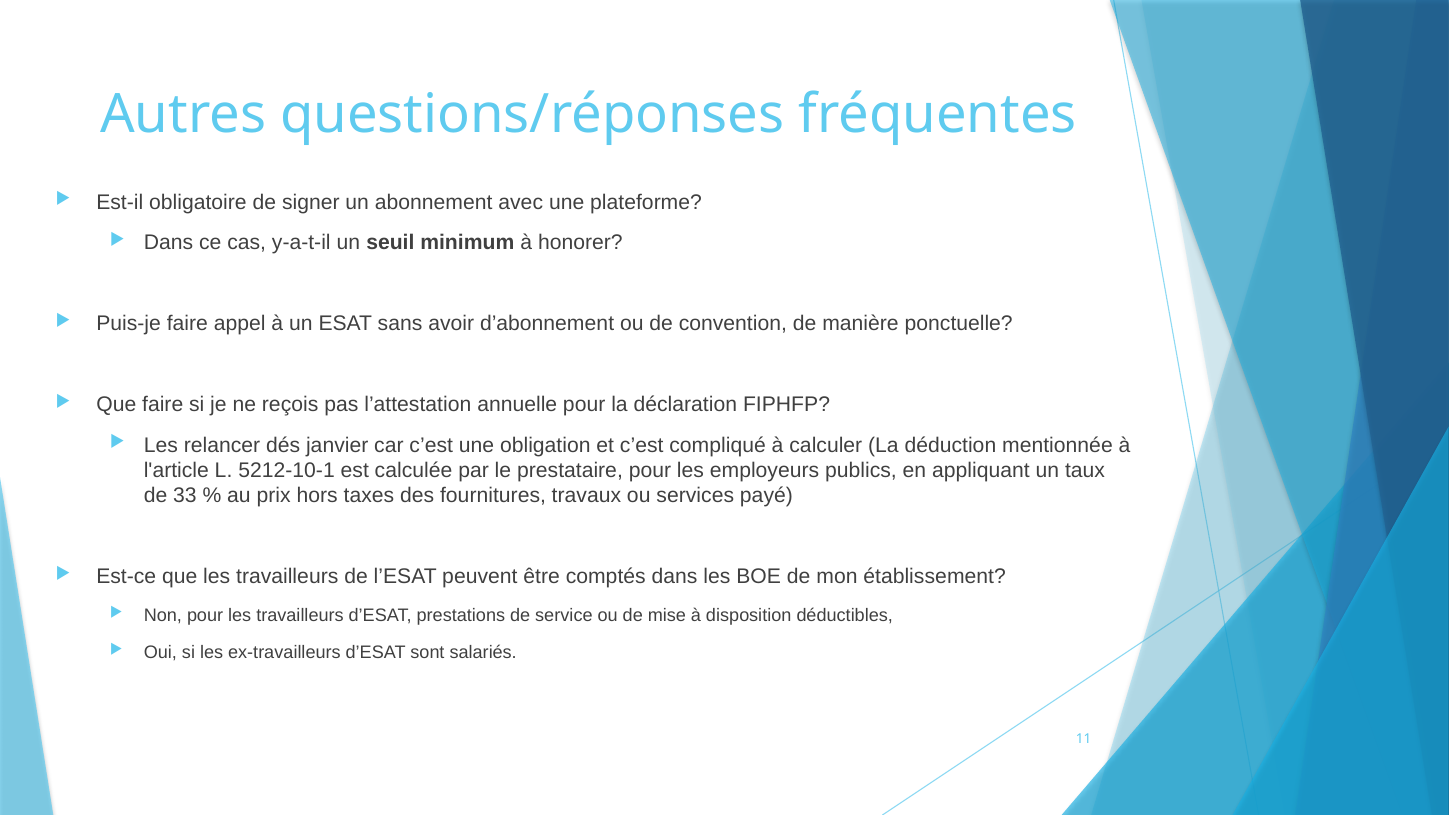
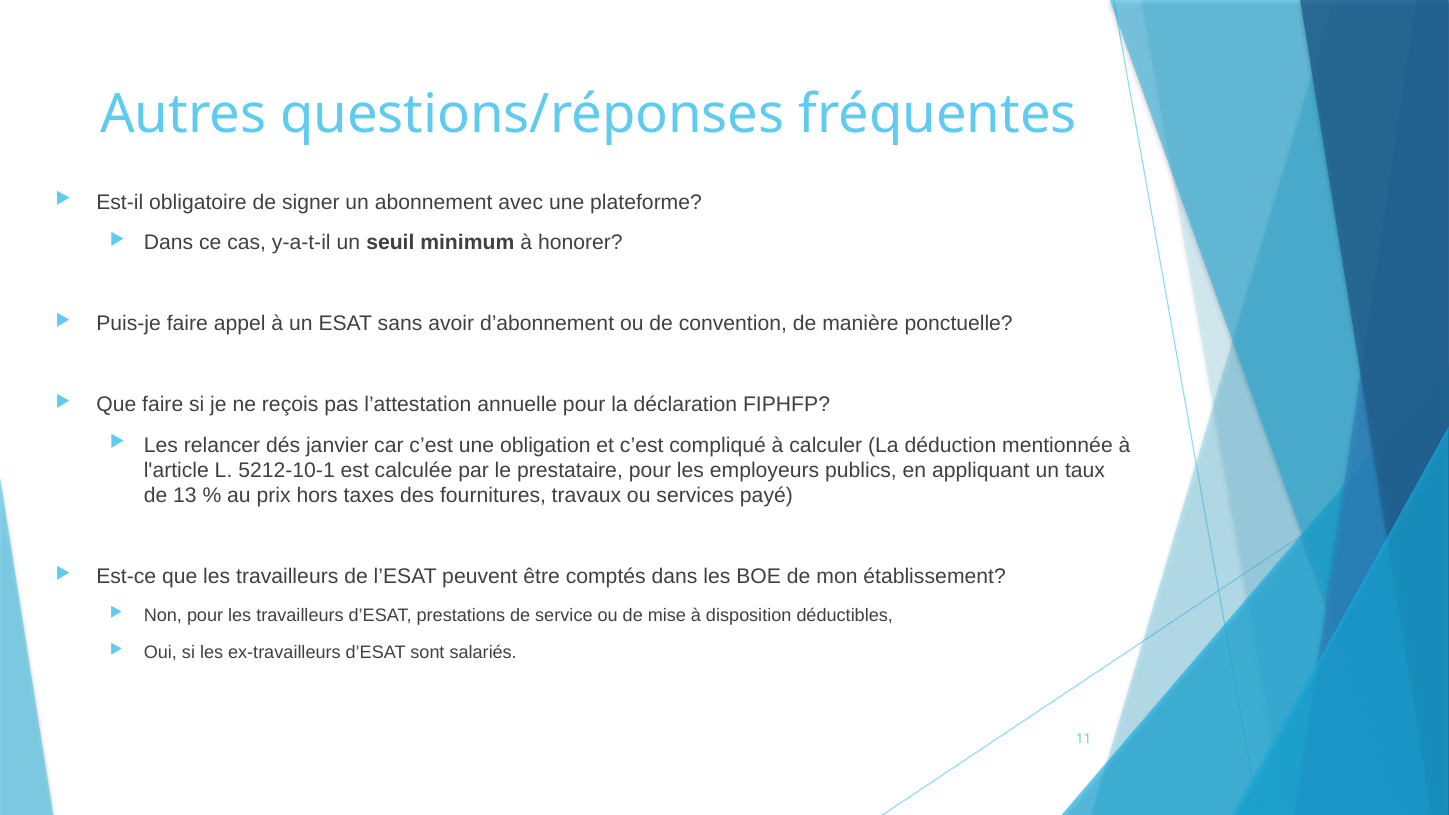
33: 33 -> 13 (185, 496)
